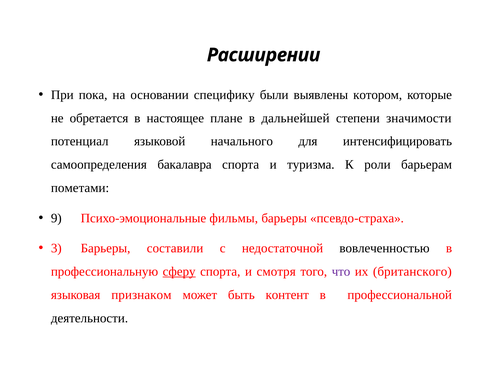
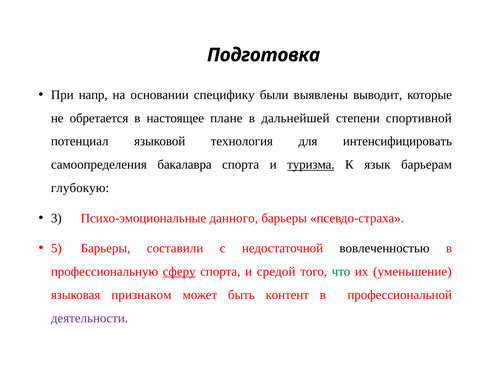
Расширении: Расширении -> Подготовка (264, 55)
пока: пока -> напр (93, 95)
котором: котором -> выводит (378, 95)
значимости: значимости -> спортивной (419, 118)
начального: начального -> технология (242, 141)
туризма underline: none -> present (311, 165)
роли: роли -> язык (377, 165)
пометами: пометами -> глубокую (80, 188)
9: 9 -> 3 (56, 218)
фильмы: фильмы -> данного (234, 218)
3: 3 -> 5 (56, 248)
смотря: смотря -> средой (276, 272)
что colour: purple -> green (341, 272)
британского: британского -> уменьшение (412, 272)
деятельности colour: black -> purple (90, 318)
